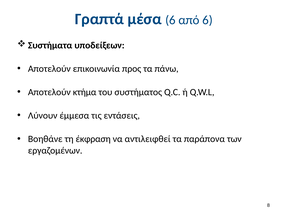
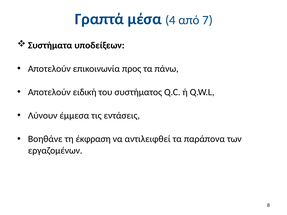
μέσα 6: 6 -> 4 (170, 20)
από 6: 6 -> 7 (208, 20)
κτήμα: κτήμα -> ειδική (85, 92)
